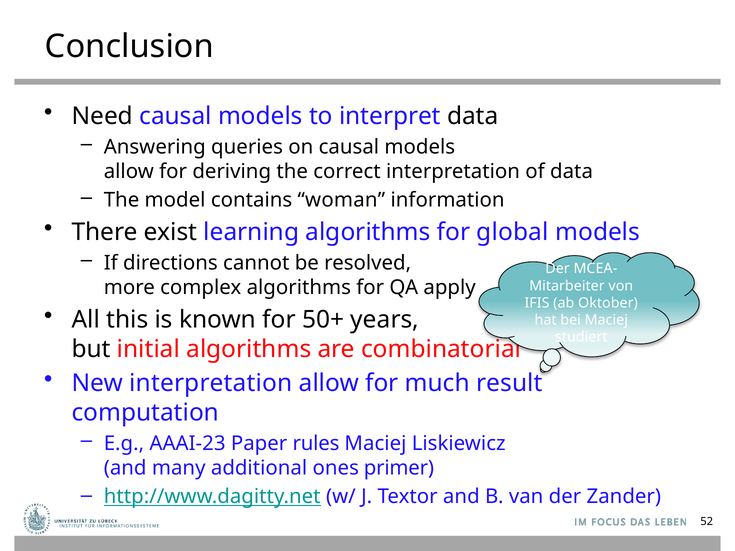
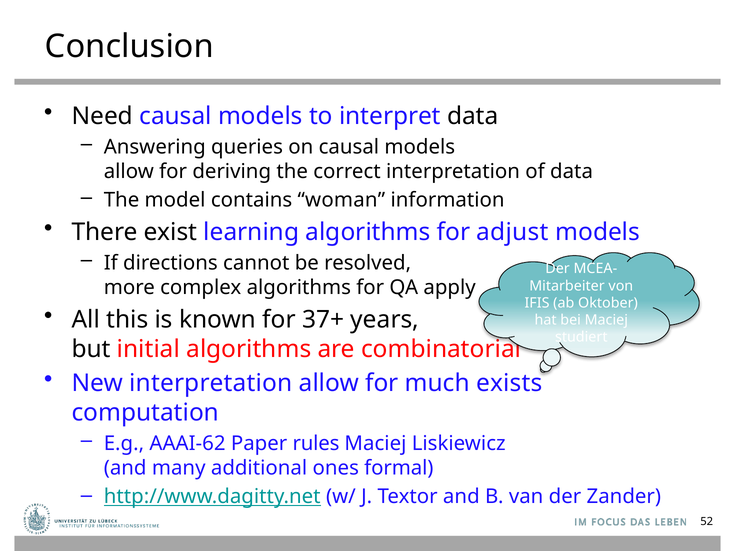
global: global -> adjust (513, 232)
50+: 50+ -> 37+ (323, 320)
result: result -> exists (509, 383)
AAAI-23: AAAI-23 -> AAAI-62 (188, 444)
primer: primer -> formal (399, 468)
